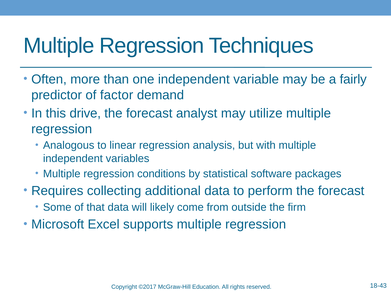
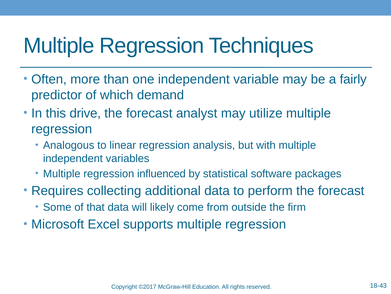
factor: factor -> which (117, 95)
conditions: conditions -> influenced (161, 173)
